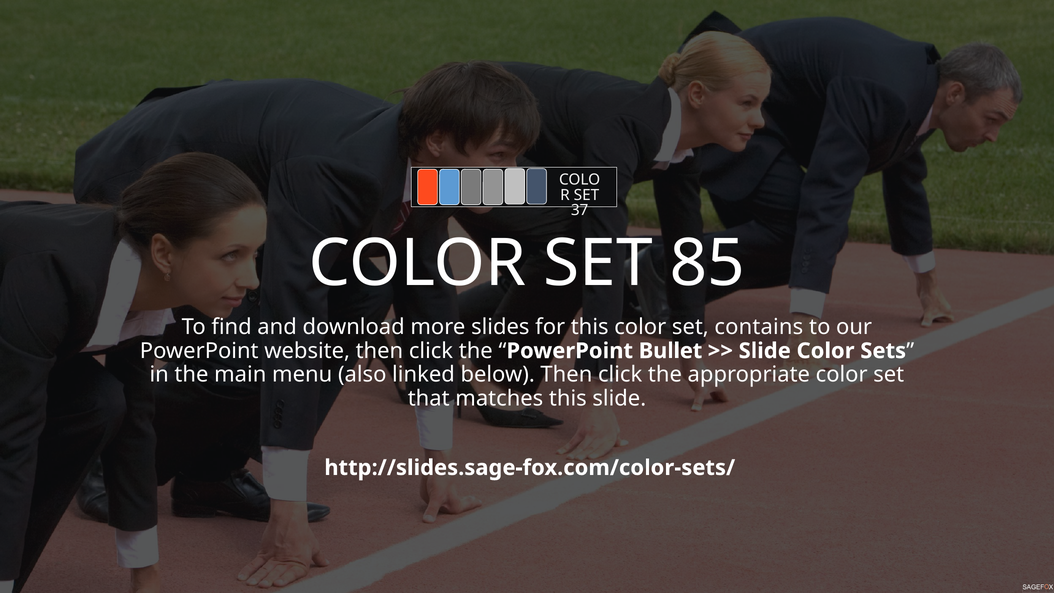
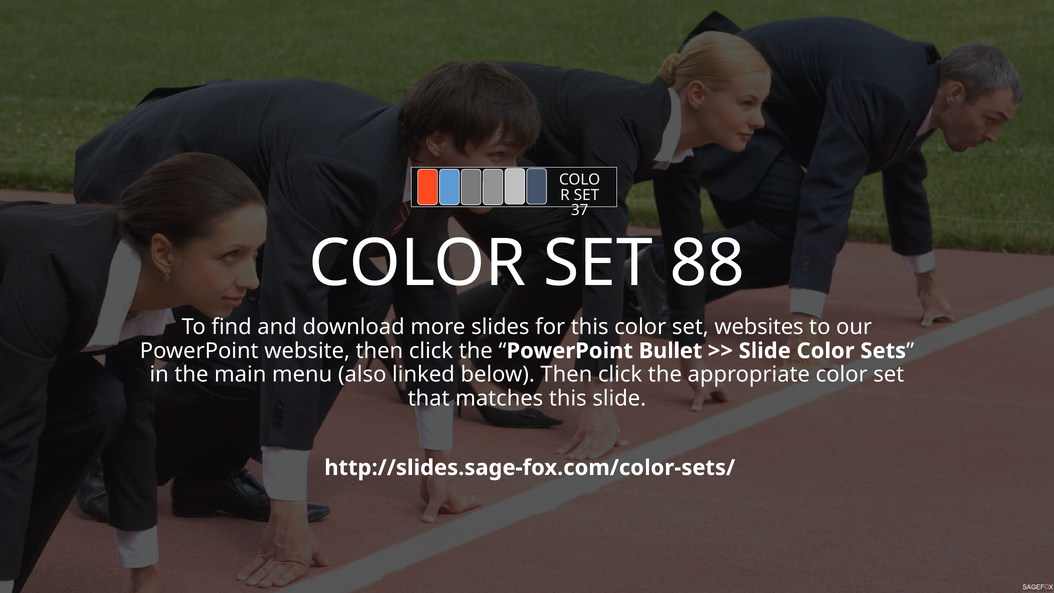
85: 85 -> 88 (707, 263)
contains: contains -> websites (759, 327)
